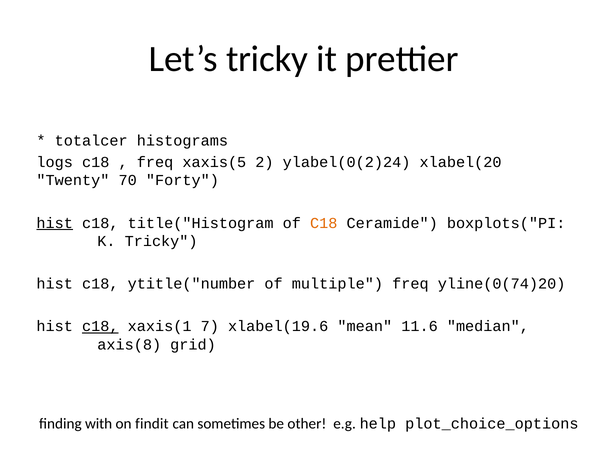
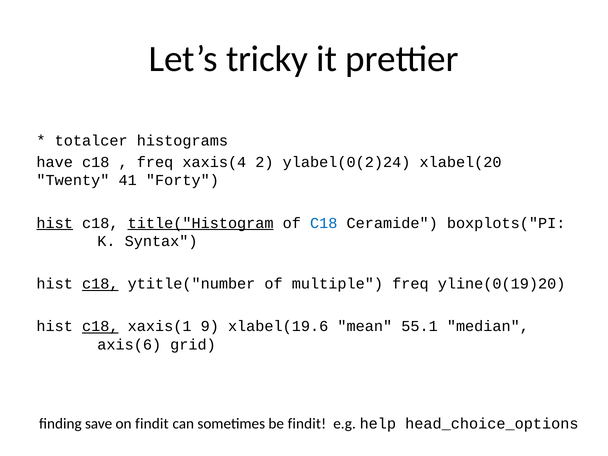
logs: logs -> have (55, 162)
xaxis(5: xaxis(5 -> xaxis(4 (214, 162)
70: 70 -> 41 (128, 180)
title("Histogram underline: none -> present (201, 223)
C18 colour: orange -> blue (324, 223)
K Tricky: Tricky -> Syntax (161, 241)
c18 underline: none -> present (100, 284)
yline(0(74)20: yline(0(74)20 -> yline(0(19)20 (502, 284)
7: 7 -> 9 (210, 326)
11.6: 11.6 -> 55.1 (420, 326)
axis(8: axis(8 -> axis(6 (129, 345)
with: with -> save (99, 424)
be other: other -> findit (307, 424)
plot_choice_options: plot_choice_options -> head_choice_options (492, 424)
